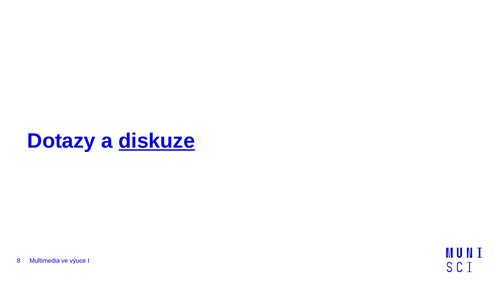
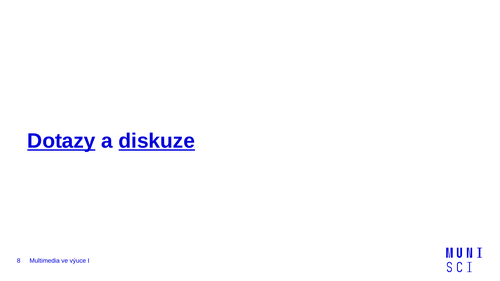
Dotazy underline: none -> present (61, 141)
